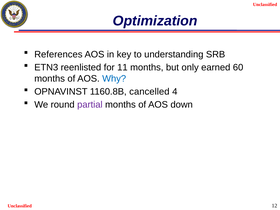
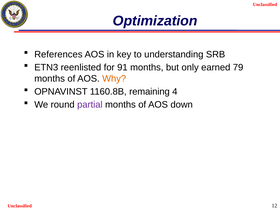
11: 11 -> 91 (122, 67)
60: 60 -> 79 (238, 67)
Why colour: blue -> orange (114, 79)
cancelled: cancelled -> remaining (149, 92)
